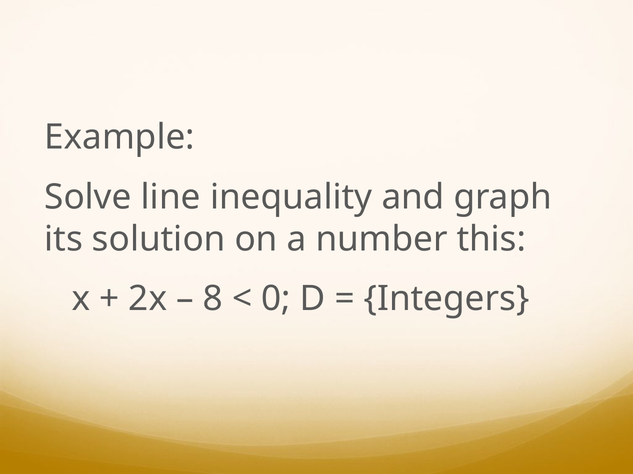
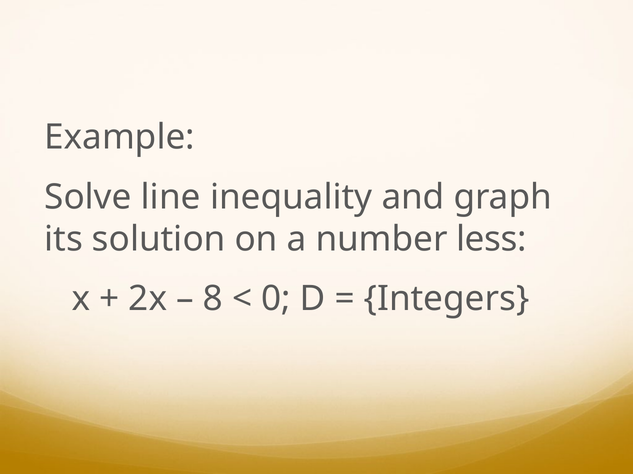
this: this -> less (491, 239)
